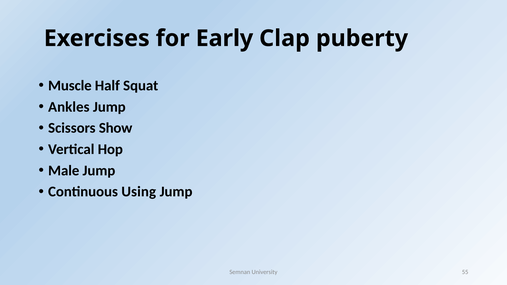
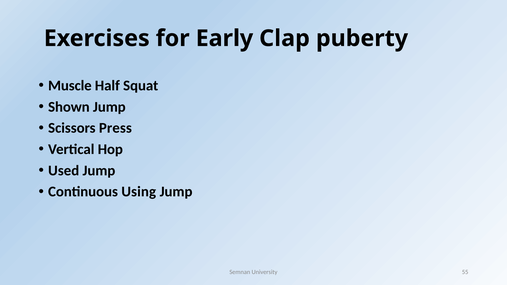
Ankles: Ankles -> Shown (69, 107)
Show: Show -> Press (115, 128)
Male: Male -> Used (64, 171)
